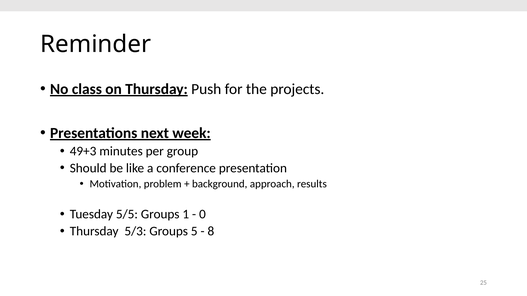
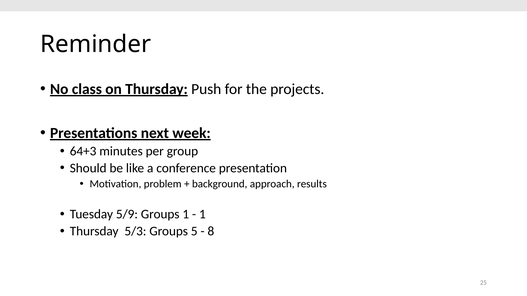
49+3: 49+3 -> 64+3 (83, 151)
5/5: 5/5 -> 5/9 (127, 215)
0: 0 -> 1 (202, 215)
